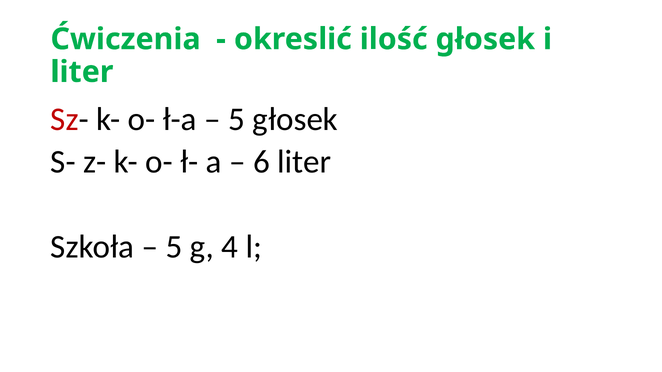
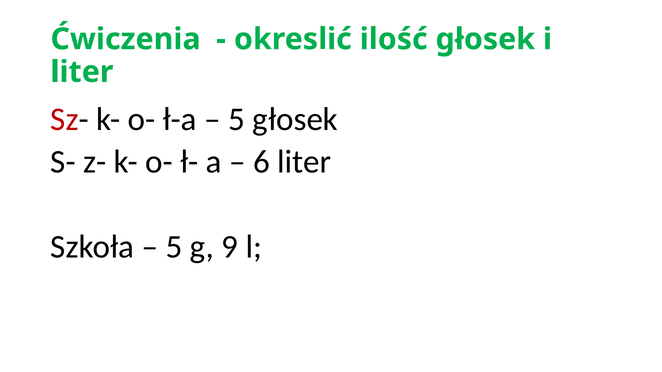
4: 4 -> 9 (230, 247)
